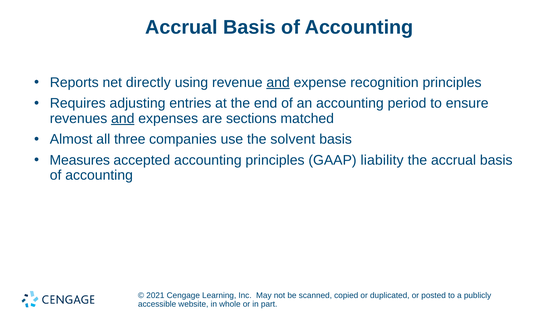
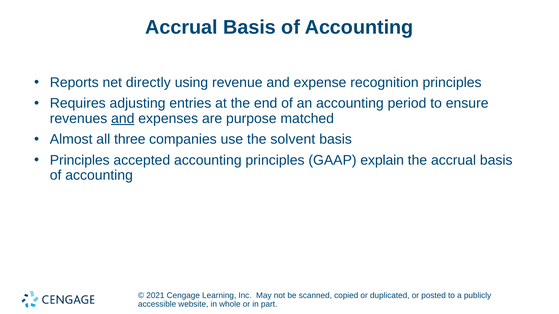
and underline: present -> none (278, 83)
sections: sections -> purpose (251, 119)
Measures: Measures -> Principles (80, 160)
liability: liability -> explain (382, 160)
